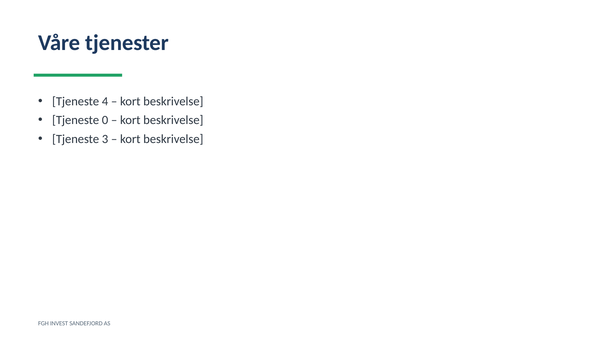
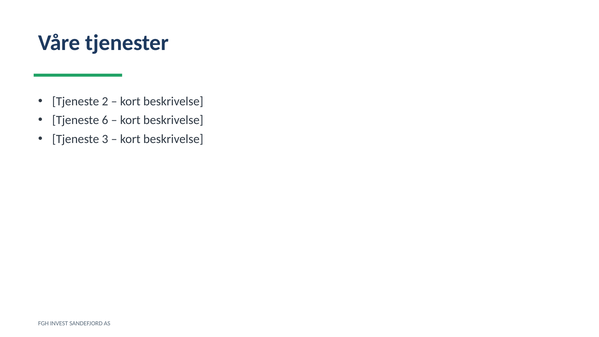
4: 4 -> 2 (105, 101)
0: 0 -> 6 (105, 120)
